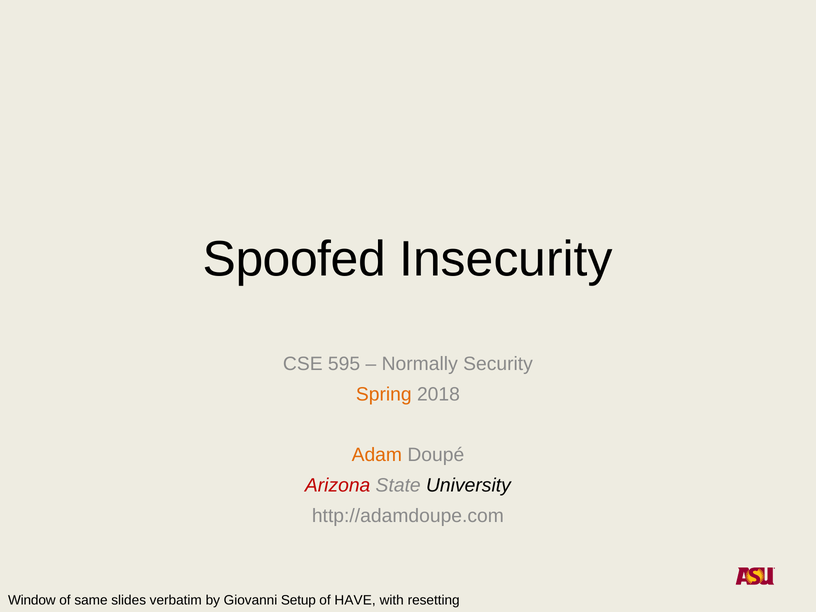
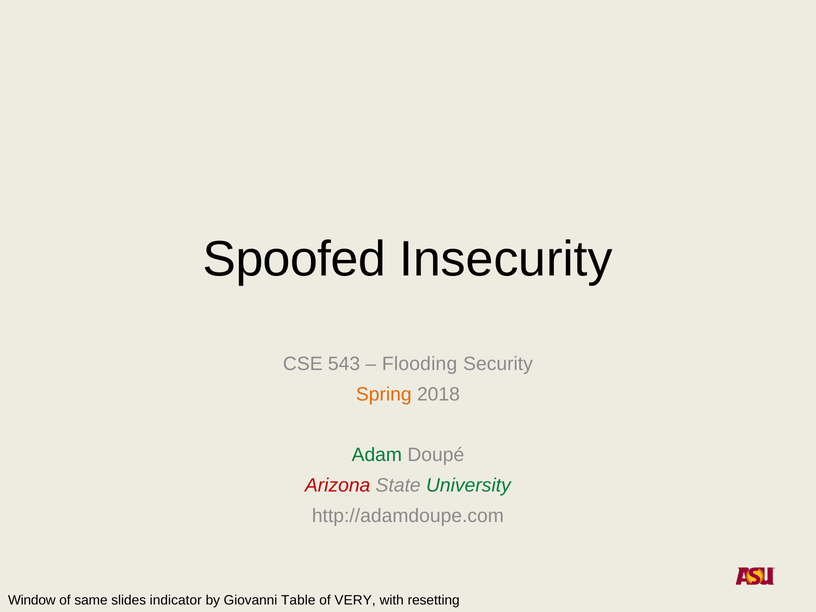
595: 595 -> 543 (344, 364)
Normally: Normally -> Flooding (420, 364)
Adam colour: orange -> green (377, 455)
University colour: black -> green (468, 485)
verbatim: verbatim -> indicator (176, 600)
Setup: Setup -> Table (298, 600)
HAVE: HAVE -> VERY (355, 600)
